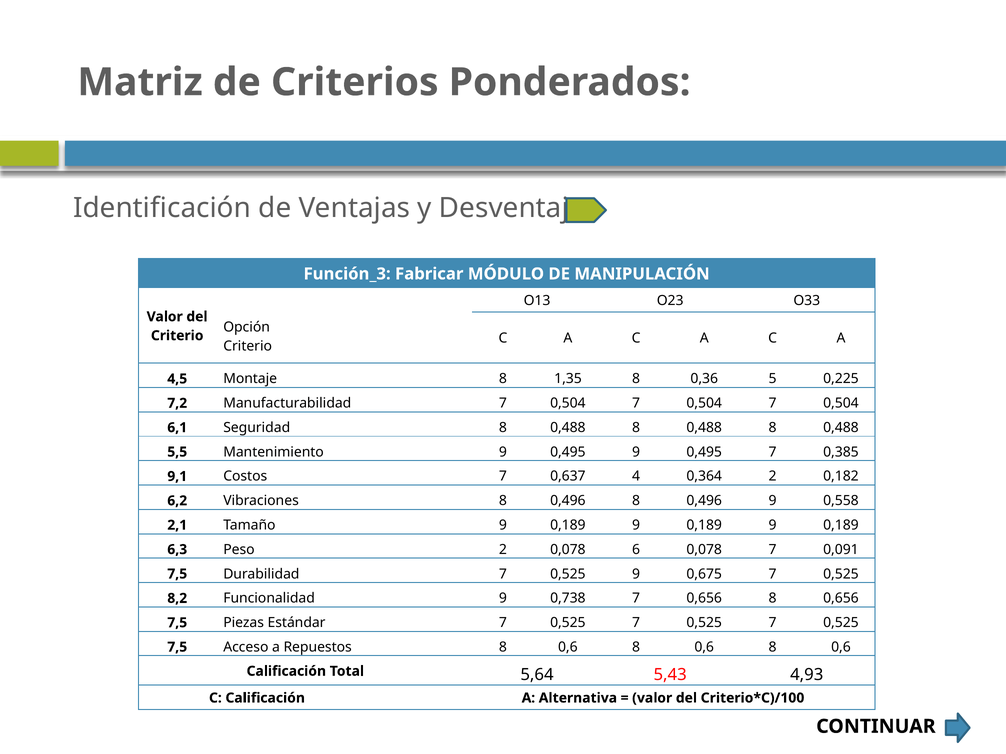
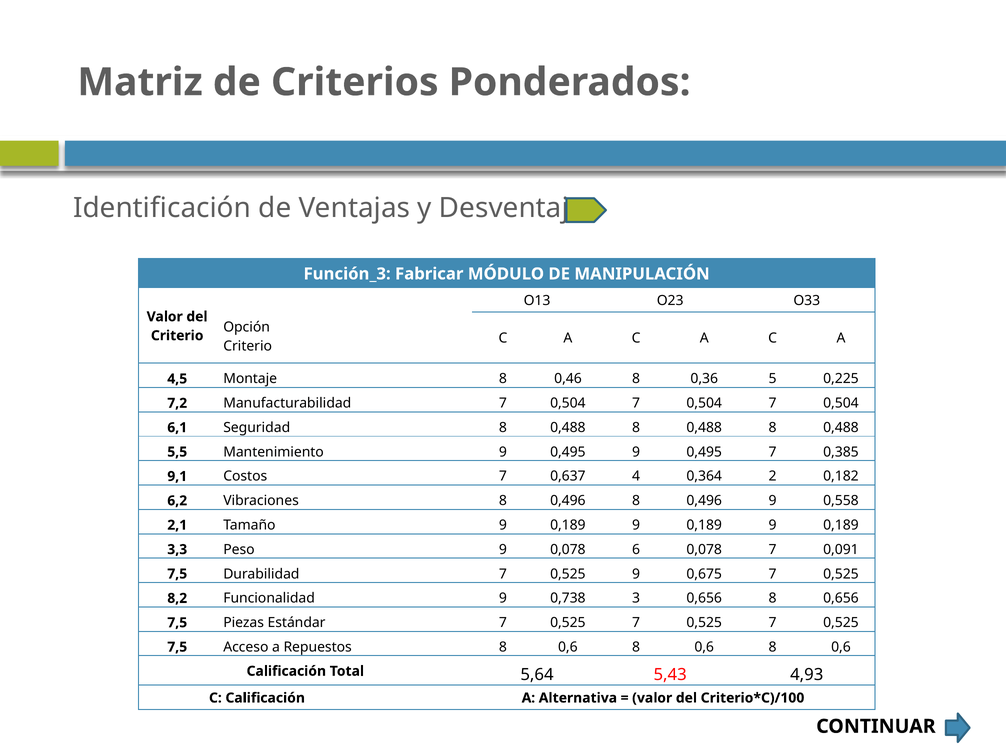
1,35: 1,35 -> 0,46 (568, 379)
6,3: 6,3 -> 3,3 (177, 550)
Peso 2: 2 -> 9 (503, 550)
0,738 7: 7 -> 3 (636, 599)
